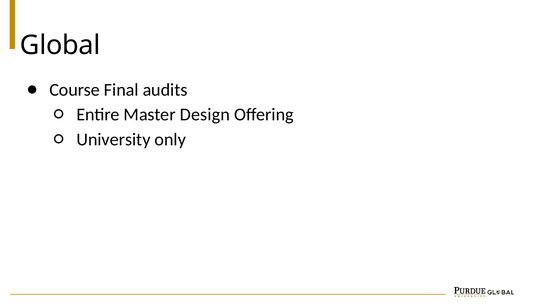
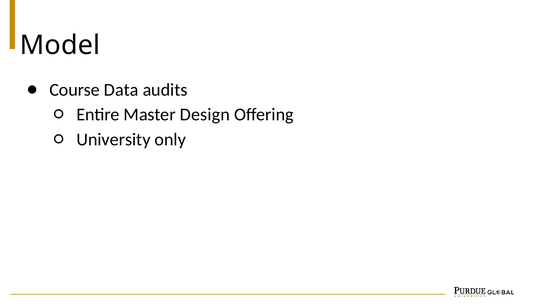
Global: Global -> Model (60, 45)
Final: Final -> Data (121, 90)
